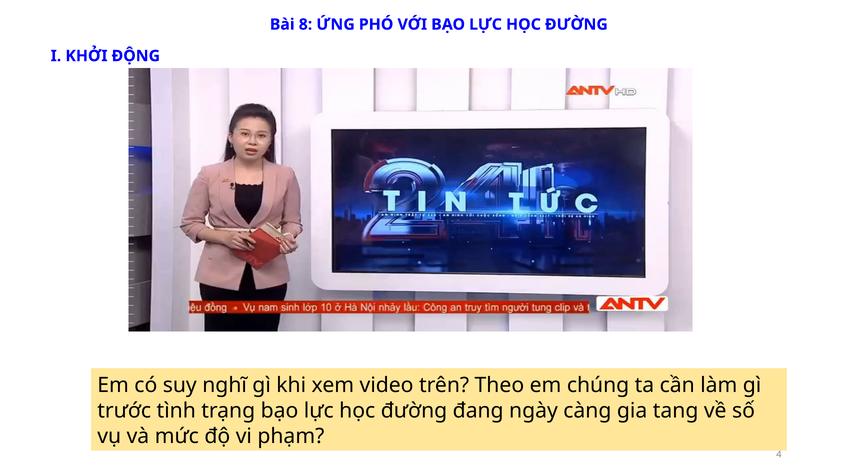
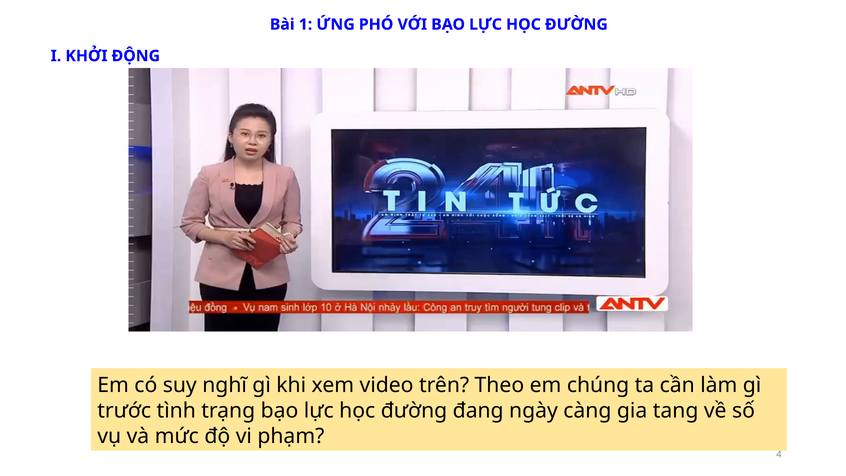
8: 8 -> 1 (305, 24)
